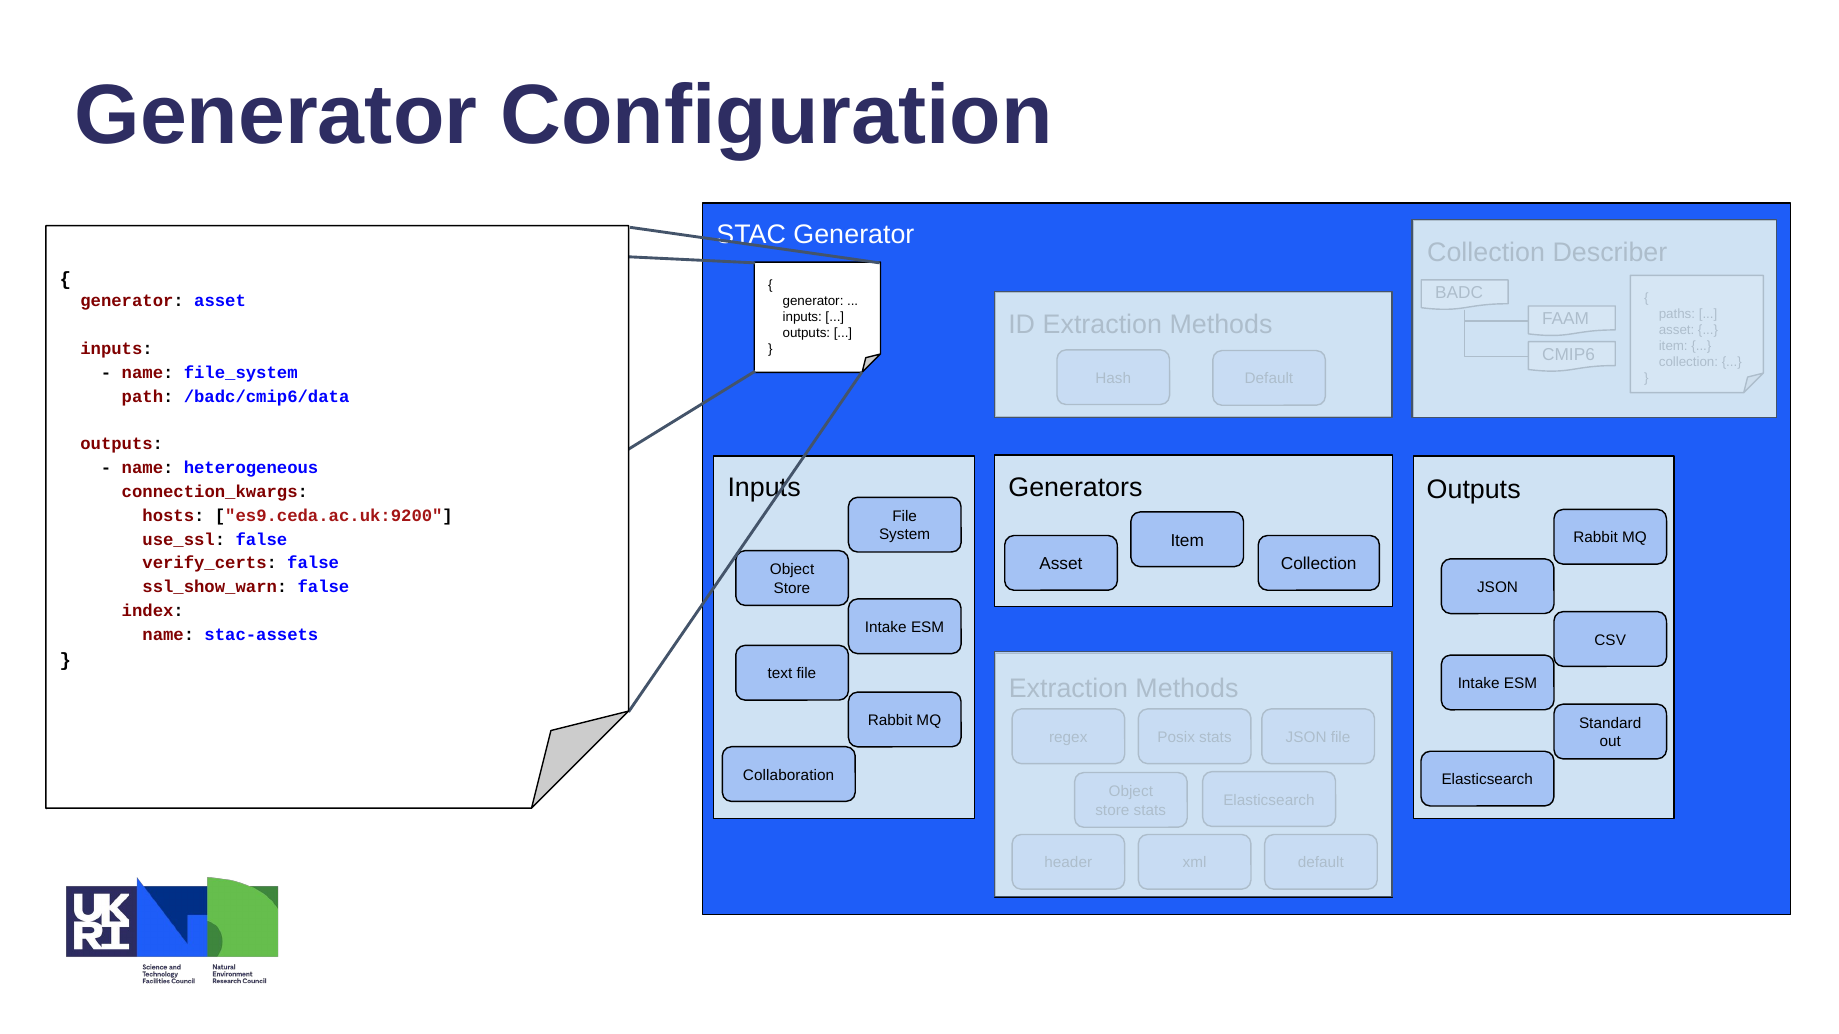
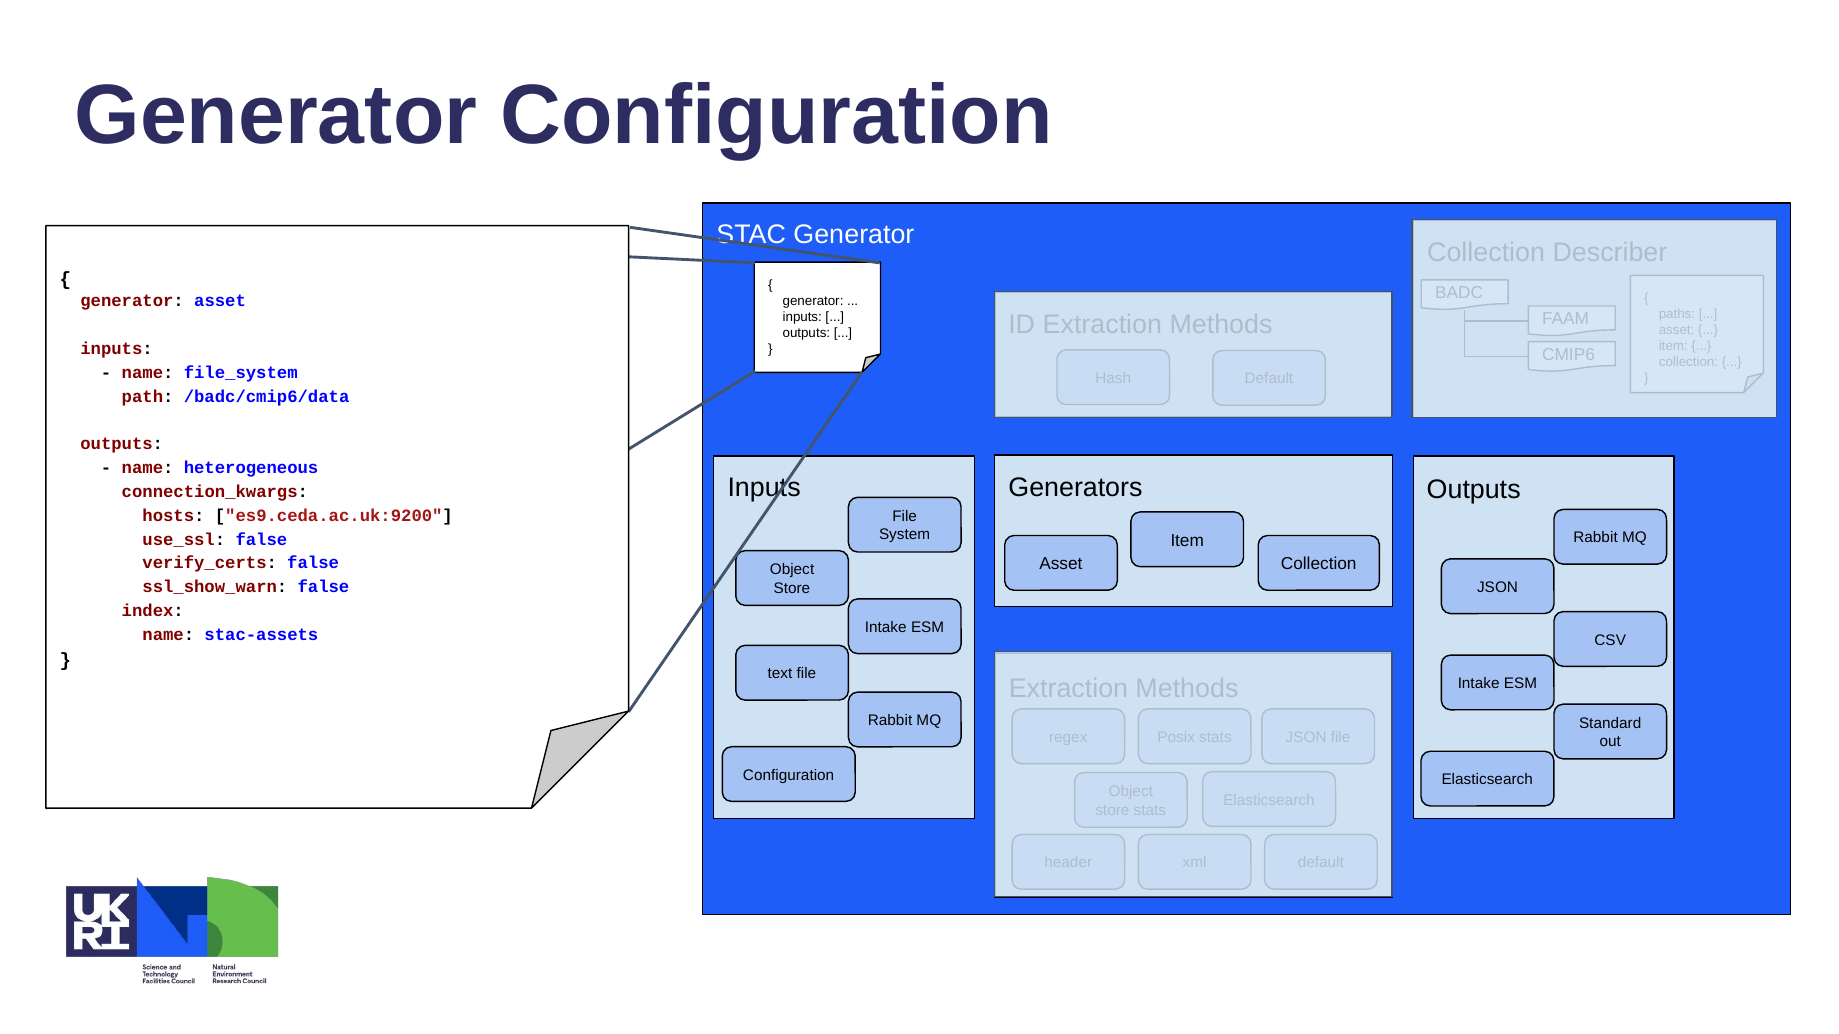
Collaboration: Collaboration -> Configuration (789, 775)
